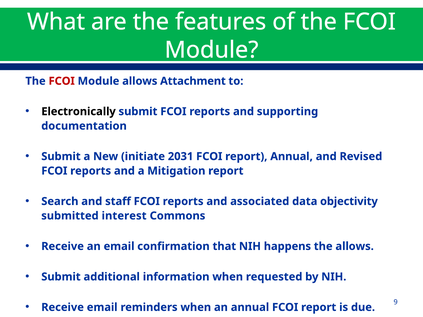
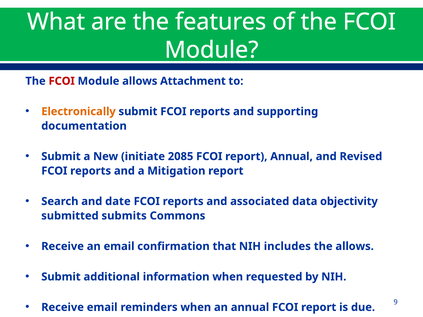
Electronically colour: black -> orange (78, 112)
2031: 2031 -> 2085 (181, 157)
staff: staff -> date (118, 202)
interest: interest -> submits (124, 216)
happens: happens -> includes (287, 246)
